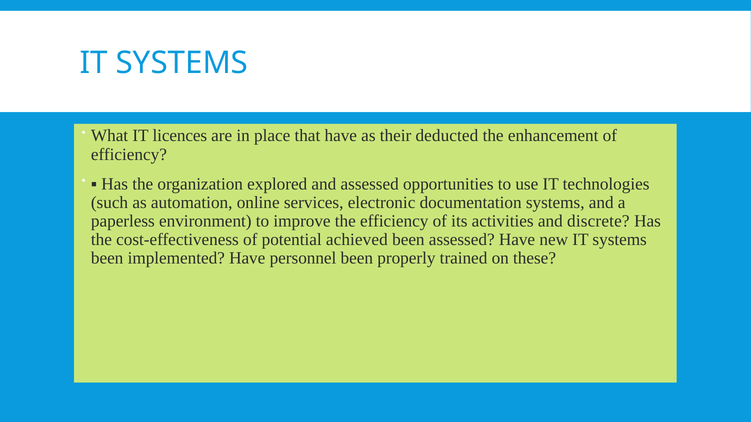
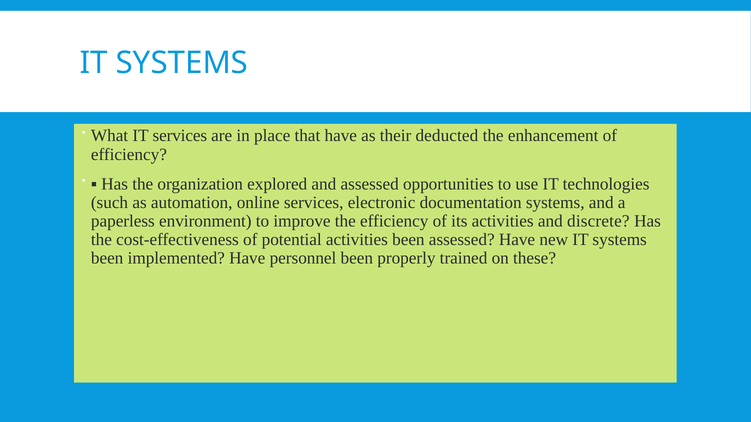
IT licences: licences -> services (180, 136)
potential achieved: achieved -> activities (357, 240)
